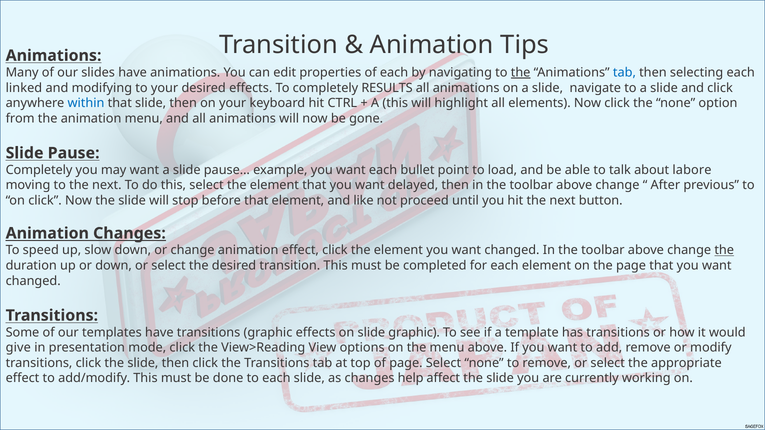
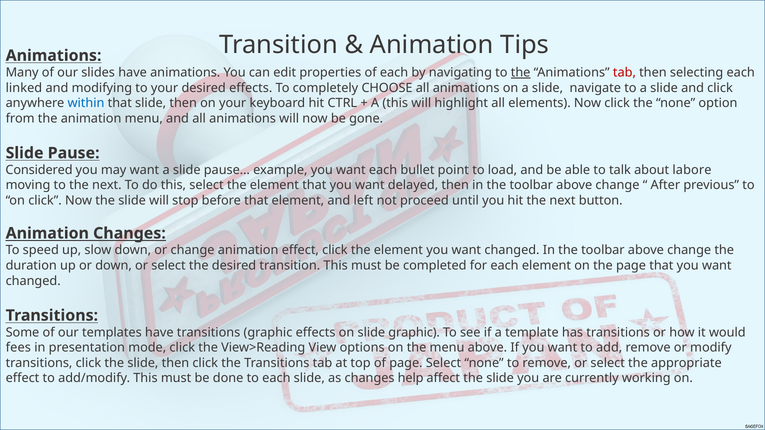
tab colour: blue -> red (624, 73)
RESULTS: RESULTS -> CHOOSE (387, 88)
Completely: Completely -> Considered (39, 170)
like: like -> left (363, 201)
the underline: present -> none (724, 250)
give: give -> fees (18, 348)
